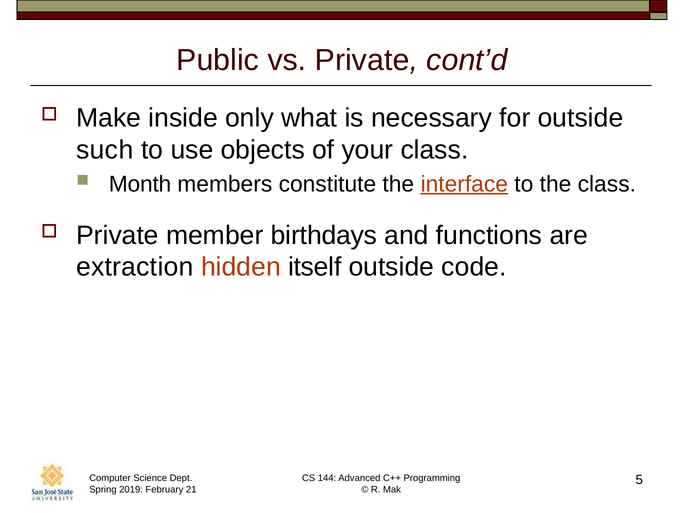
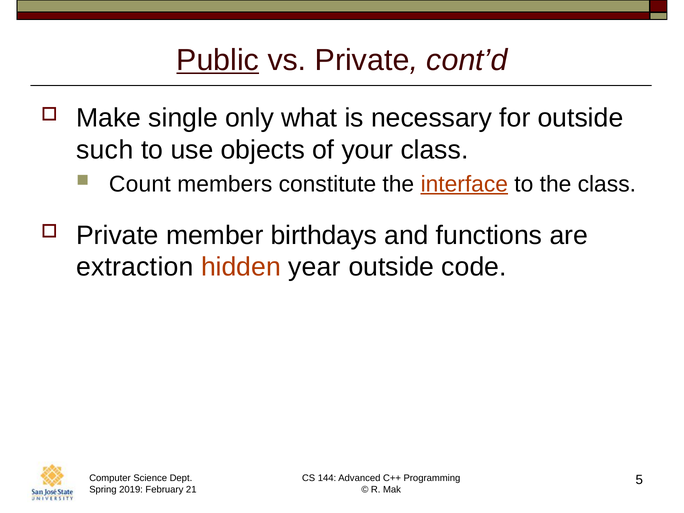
Public underline: none -> present (218, 60)
inside: inside -> single (183, 118)
Month: Month -> Count (140, 184)
itself: itself -> year (315, 267)
